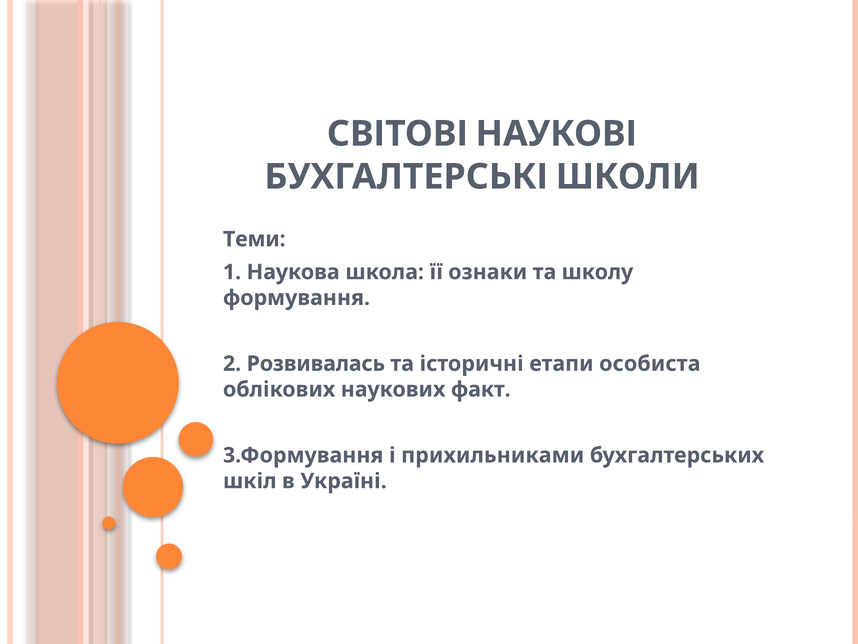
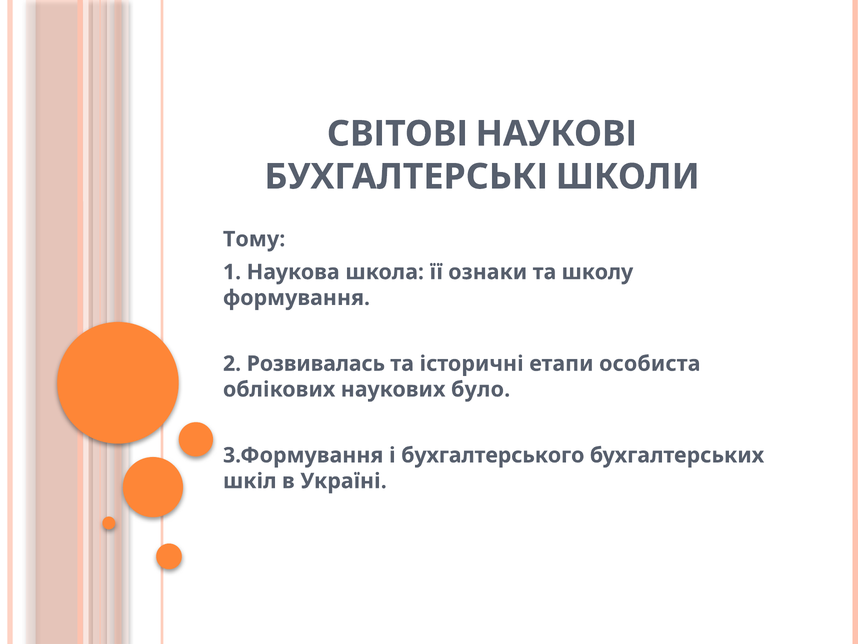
Теми: Теми -> Тому (254, 239)
факт: факт -> було (481, 389)
прихильниками: прихильниками -> бухгалтерського (493, 455)
